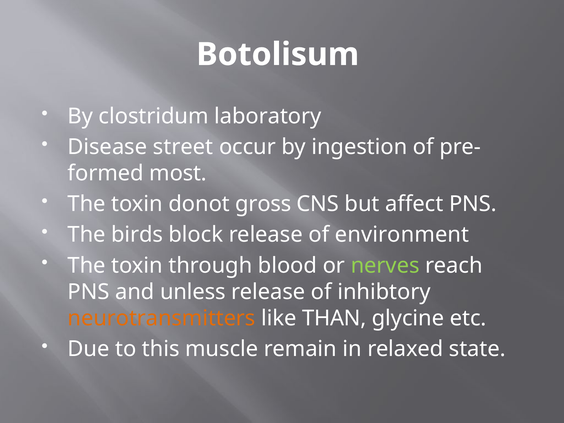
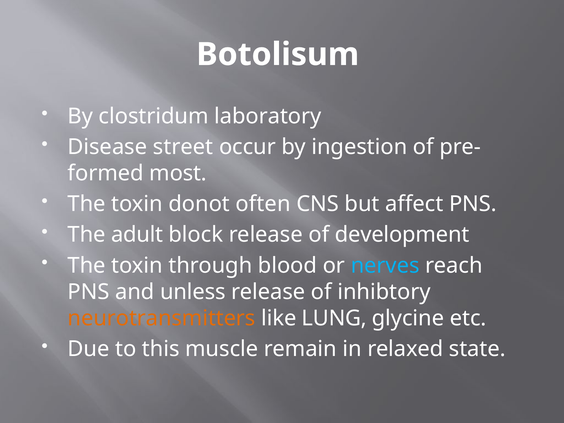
gross: gross -> often (263, 204)
birds: birds -> adult (137, 235)
environment: environment -> development (402, 235)
nerves colour: light green -> light blue (385, 265)
THAN: THAN -> LUNG (334, 318)
